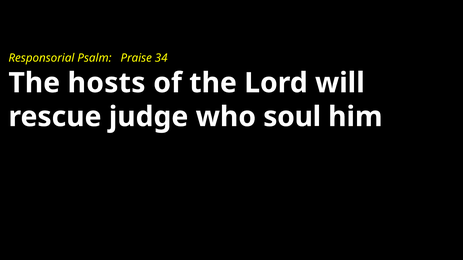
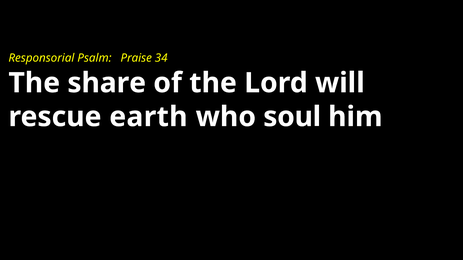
hosts: hosts -> share (107, 83)
judge: judge -> earth (148, 117)
